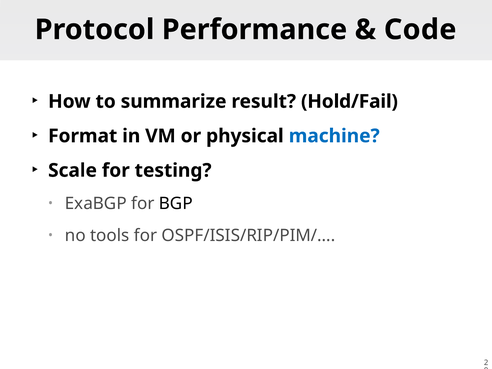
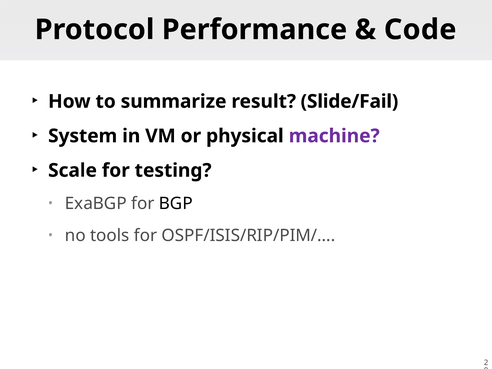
Hold/Fail: Hold/Fail -> Slide/Fail (349, 101)
Format: Format -> System (83, 136)
machine colour: blue -> purple (334, 136)
